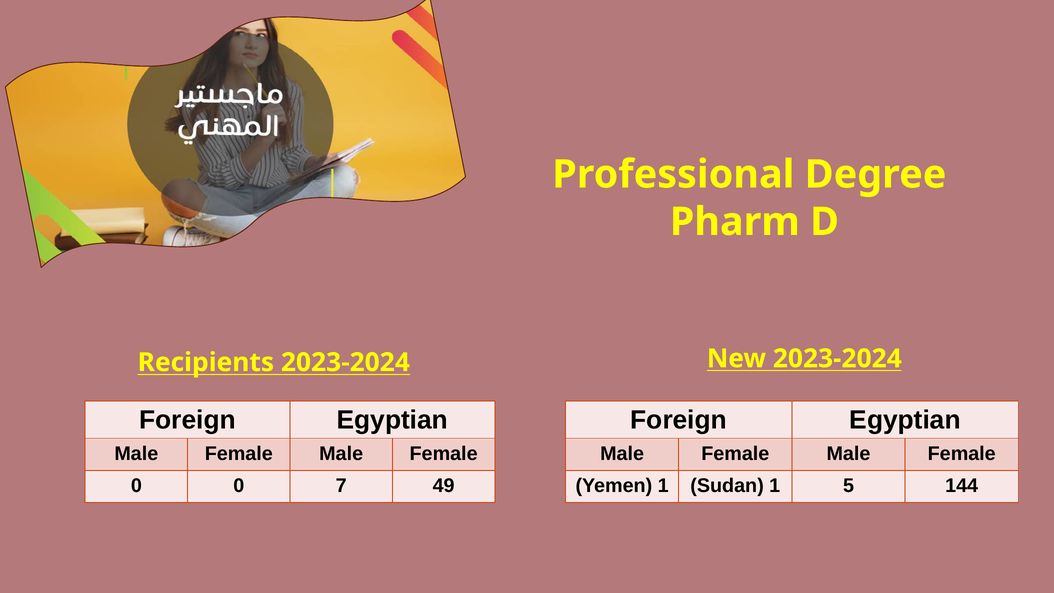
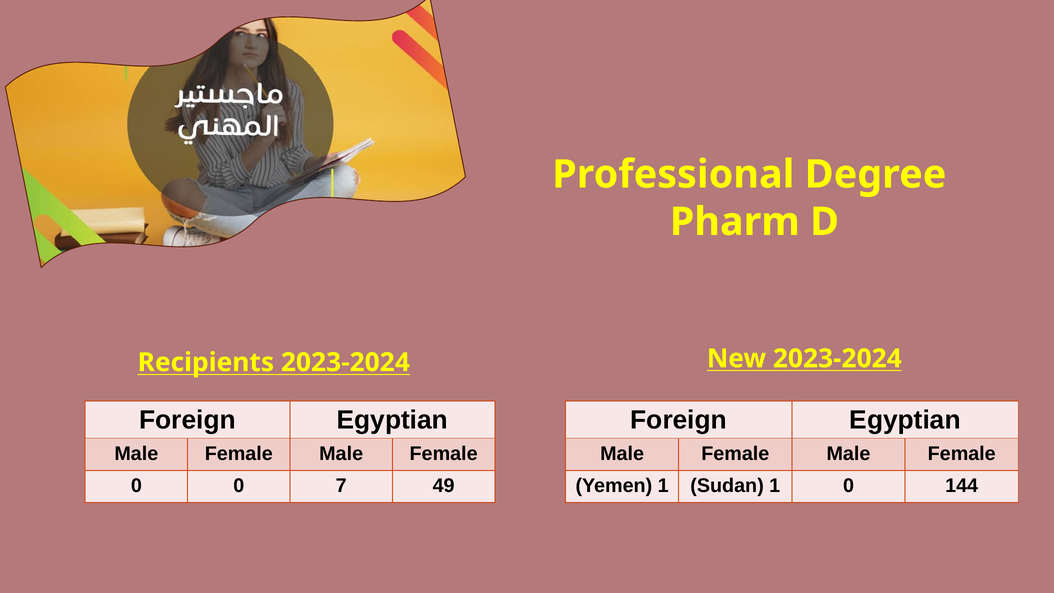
5: 5 -> 0 (849, 486)
